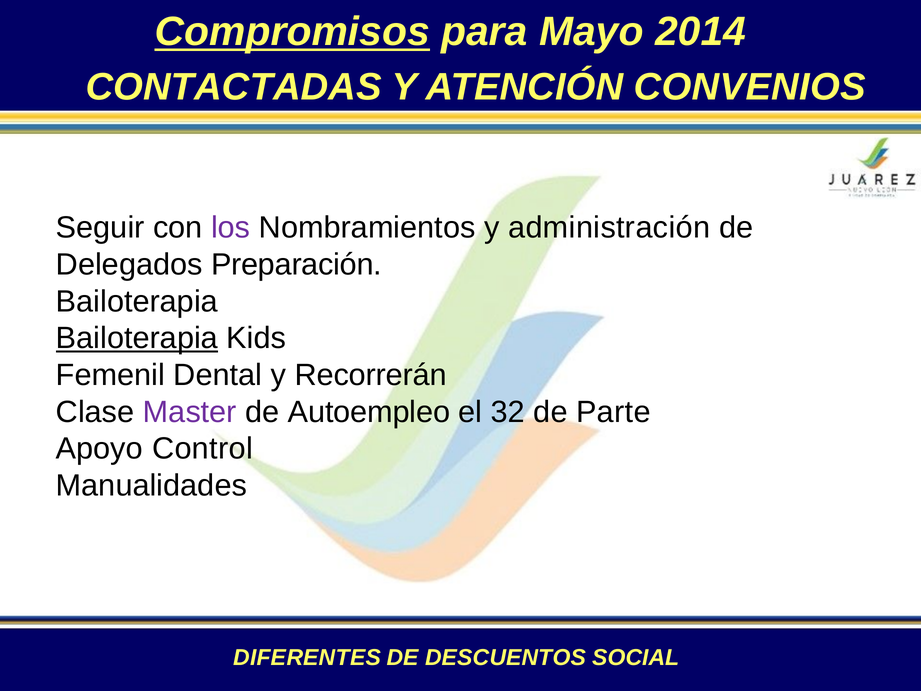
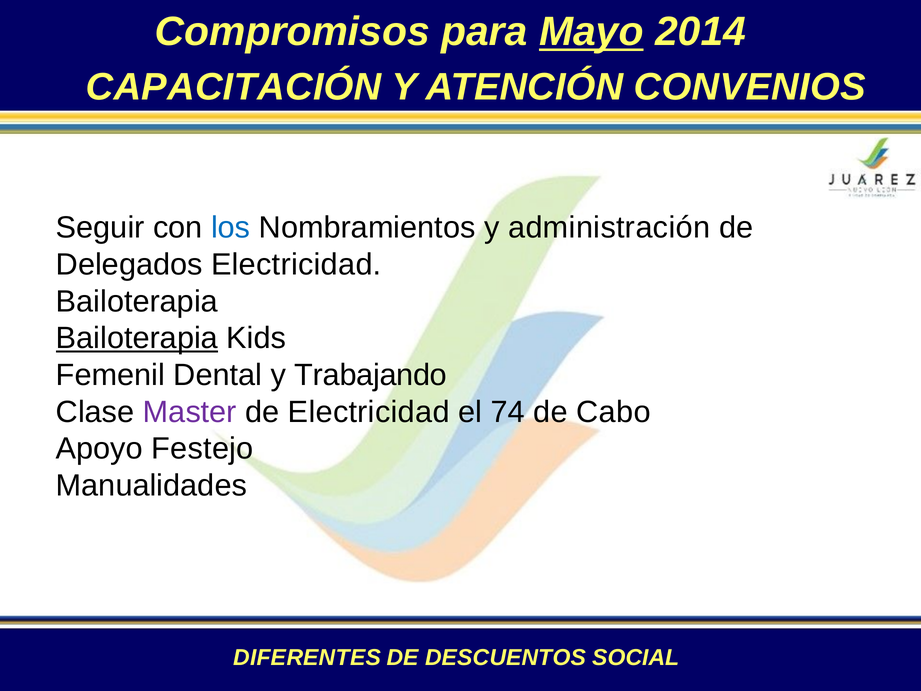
Compromisos underline: present -> none (292, 32)
Mayo underline: none -> present (591, 32)
CONTACTADAS: CONTACTADAS -> CAPACITACIÓN (234, 87)
los colour: purple -> blue (231, 228)
Delegados Preparación: Preparación -> Electricidad (296, 264)
Recorrerán: Recorrerán -> Trabajando (371, 375)
de Autoempleo: Autoempleo -> Electricidad (369, 412)
32: 32 -> 74 (508, 412)
Parte: Parte -> Cabo (614, 412)
Control: Control -> Festejo (202, 449)
